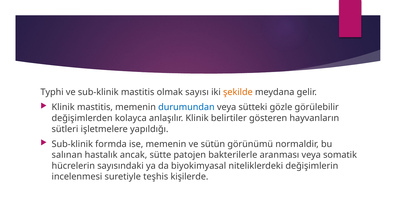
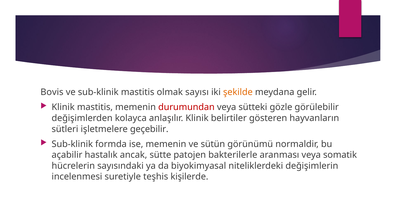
Typhi: Typhi -> Bovis (52, 92)
durumundan colour: blue -> red (186, 107)
yapıldığı: yapıldığı -> geçebilir (149, 129)
salınan: salınan -> açabilir (67, 155)
